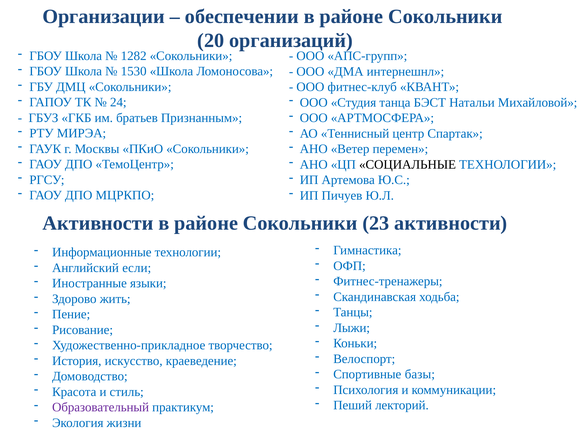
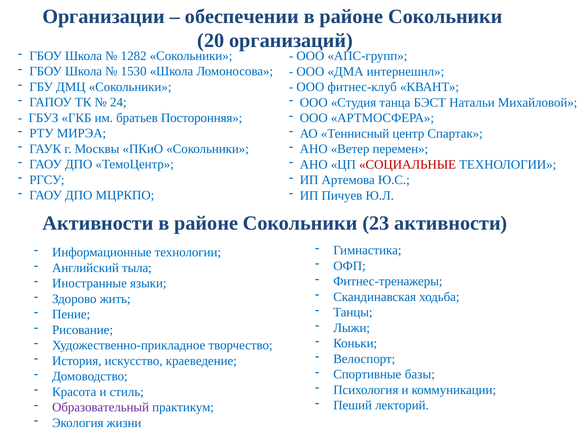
Признанным: Признанным -> Посторонняя (202, 118)
СОЦИАЛЬНЫЕ colour: black -> red (408, 165)
если: если -> тыла (137, 268)
